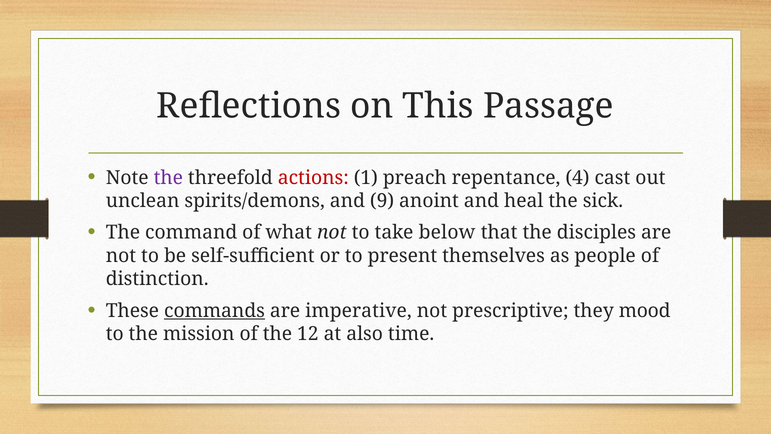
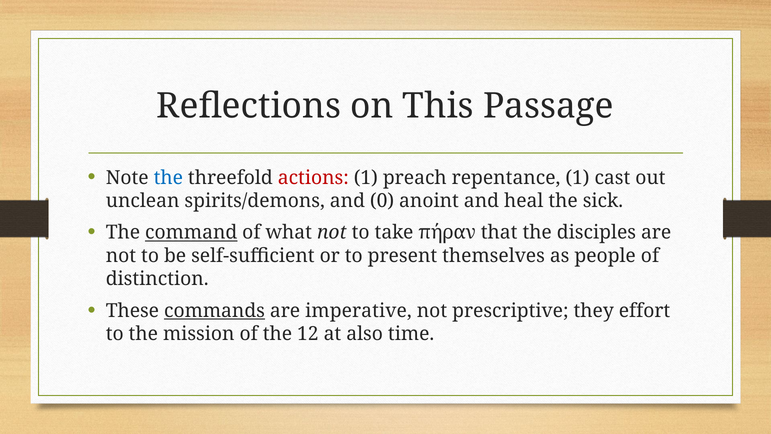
the colour: purple -> blue (168, 178)
repentance 4: 4 -> 1 (577, 178)
9: 9 -> 0 (382, 201)
command underline: none -> present (191, 232)
below: below -> πήραν (447, 232)
mood: mood -> effort (645, 311)
